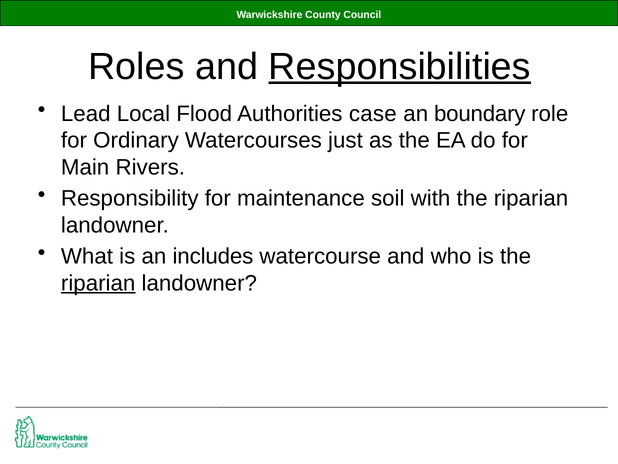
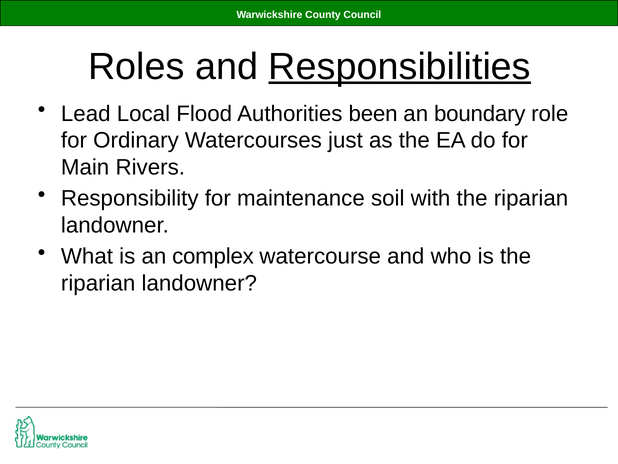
case: case -> been (373, 114)
includes: includes -> complex (213, 256)
riparian underline: present -> none (98, 283)
